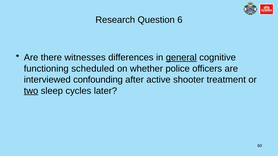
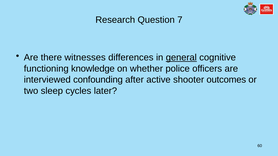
6: 6 -> 7 (180, 20)
scheduled: scheduled -> knowledge (93, 69)
treatment: treatment -> outcomes (226, 80)
two underline: present -> none (31, 91)
